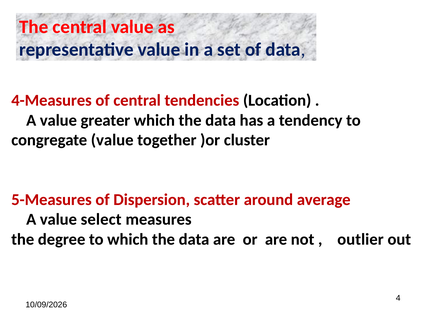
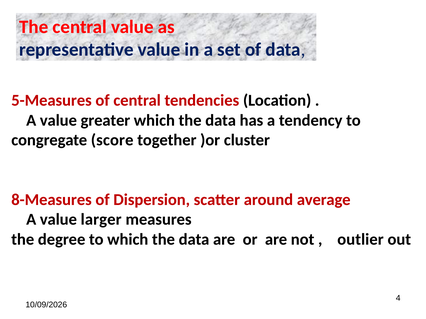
4-Measures: 4-Measures -> 5-Measures (52, 101)
congregate value: value -> score (112, 140)
5-Measures: 5-Measures -> 8-Measures (52, 200)
select: select -> larger (101, 220)
